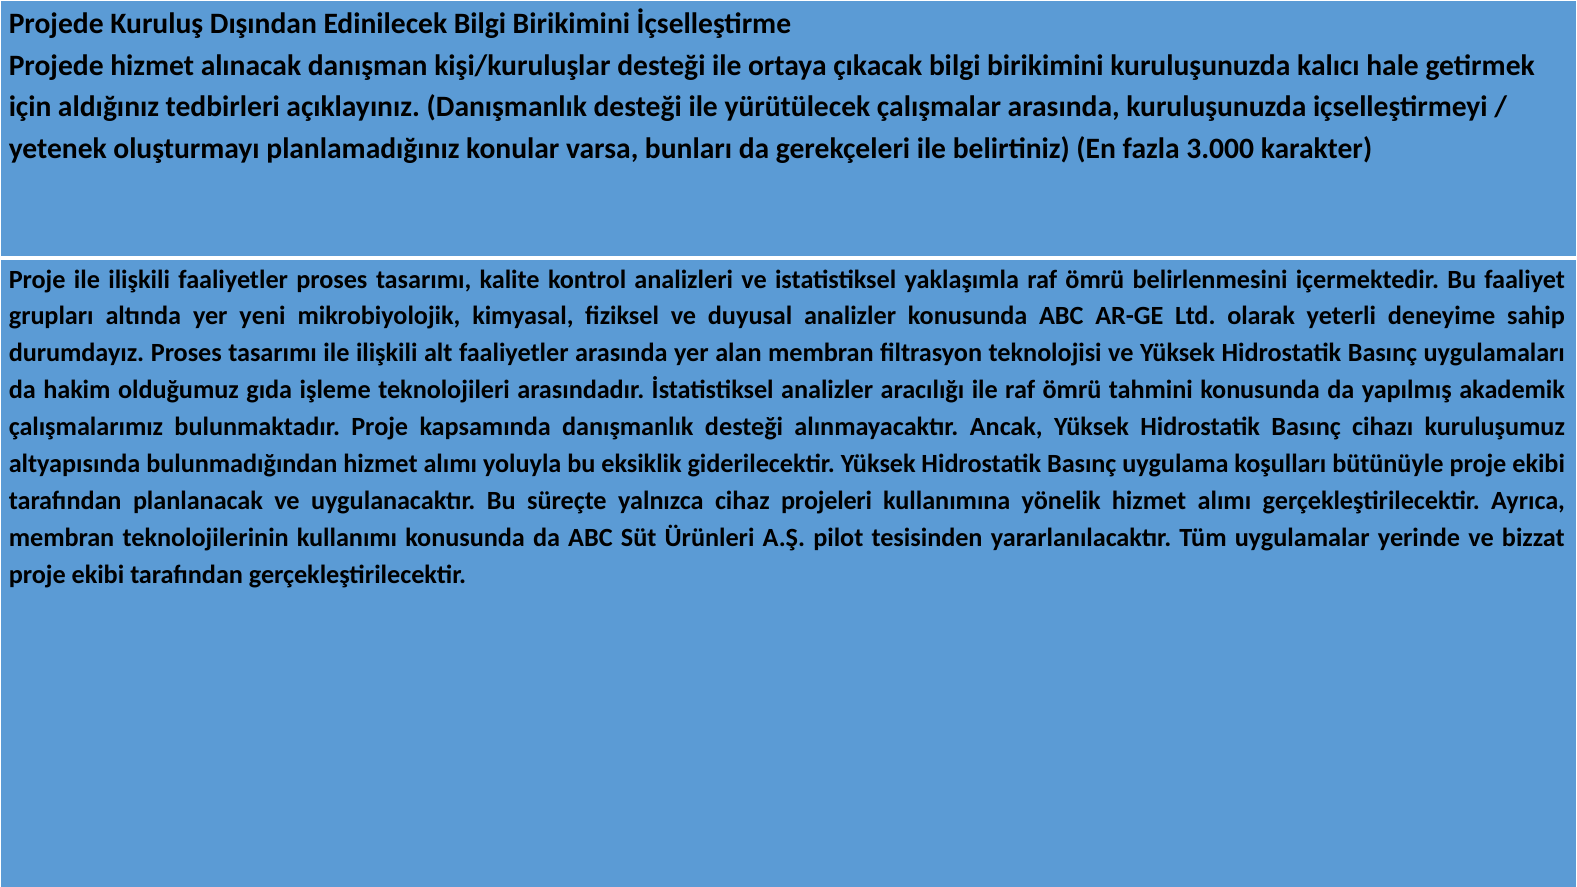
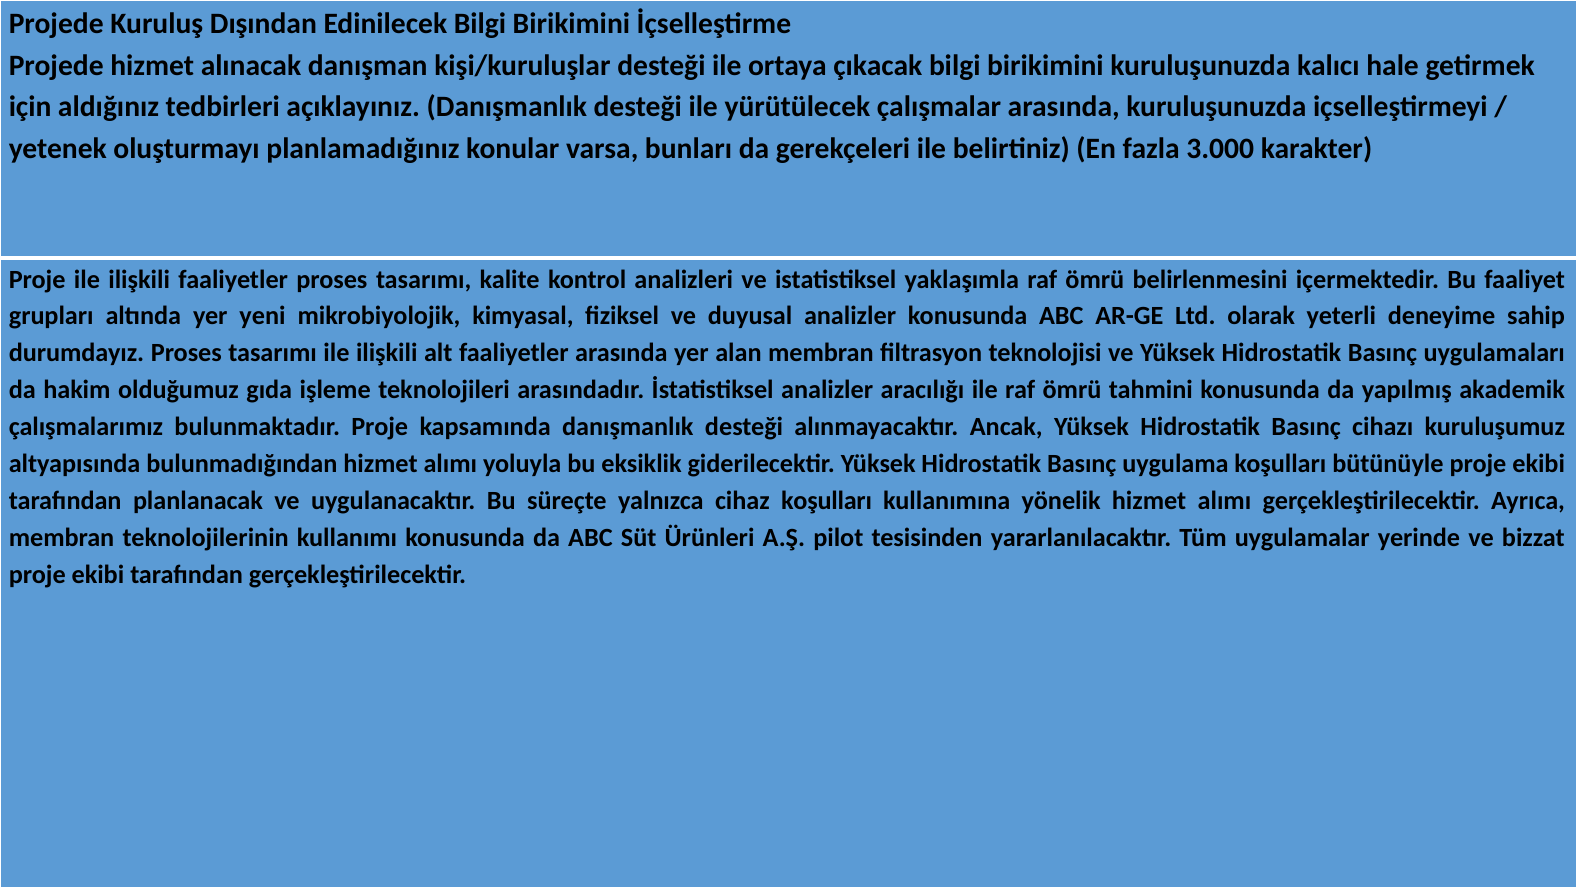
cihaz projeleri: projeleri -> koşulları (827, 501)
